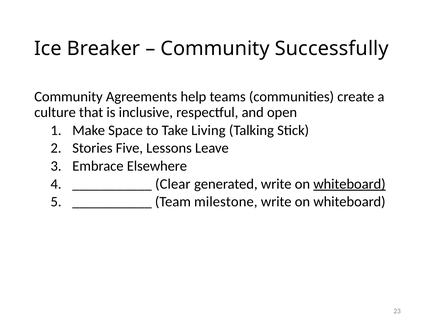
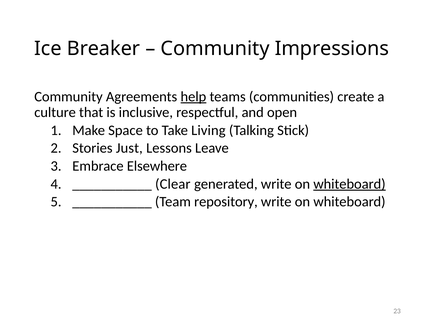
Successfully: Successfully -> Impressions (332, 49)
help underline: none -> present (193, 97)
Five: Five -> Just (129, 148)
milestone: milestone -> repository (226, 202)
